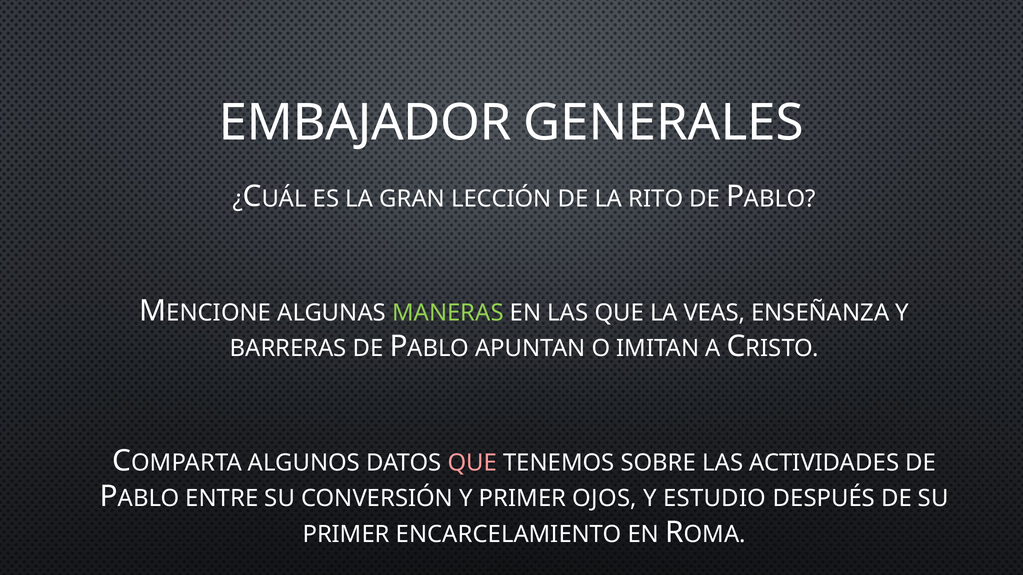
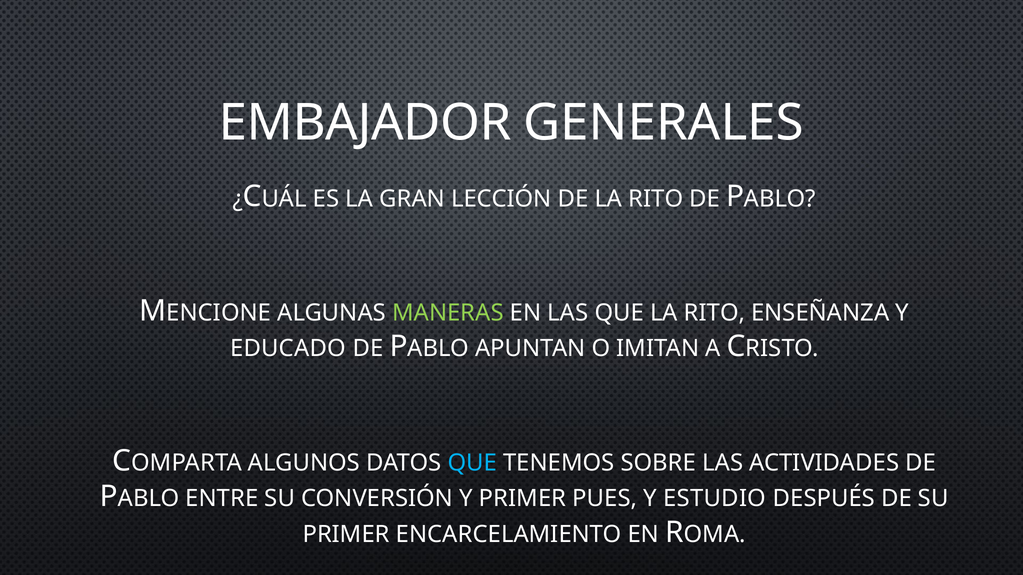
QUE LA VEAS: VEAS -> RITO (714, 313)
BARRERAS: BARRERAS -> EDUCADO (288, 349)
QUE colour: pink -> light blue (472, 463)
OJOS: OJOS -> PUES (605, 499)
